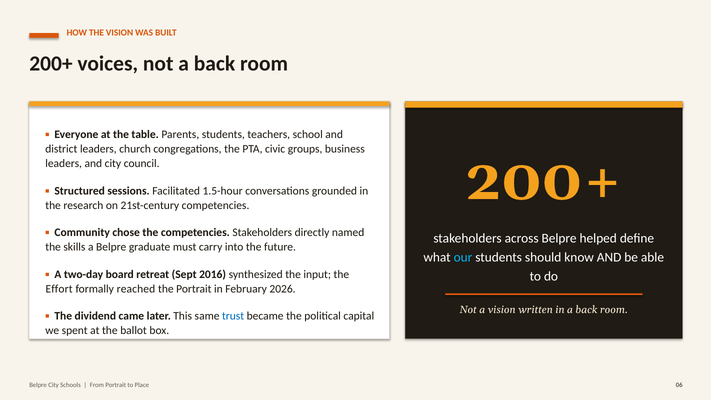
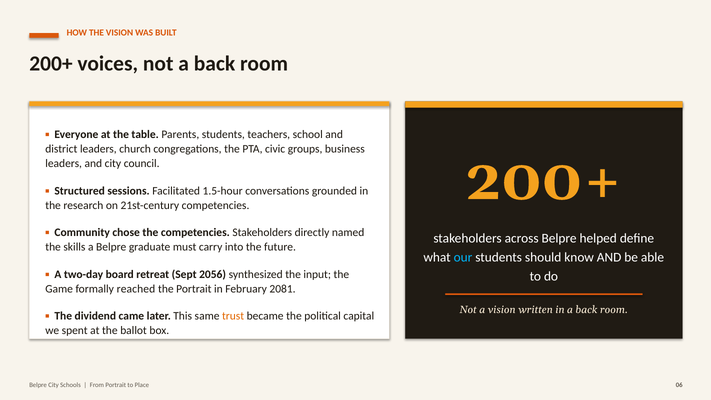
2016: 2016 -> 2056 (213, 274)
Effort: Effort -> Game (59, 289)
2026: 2026 -> 2081 (283, 289)
trust colour: blue -> orange (233, 316)
